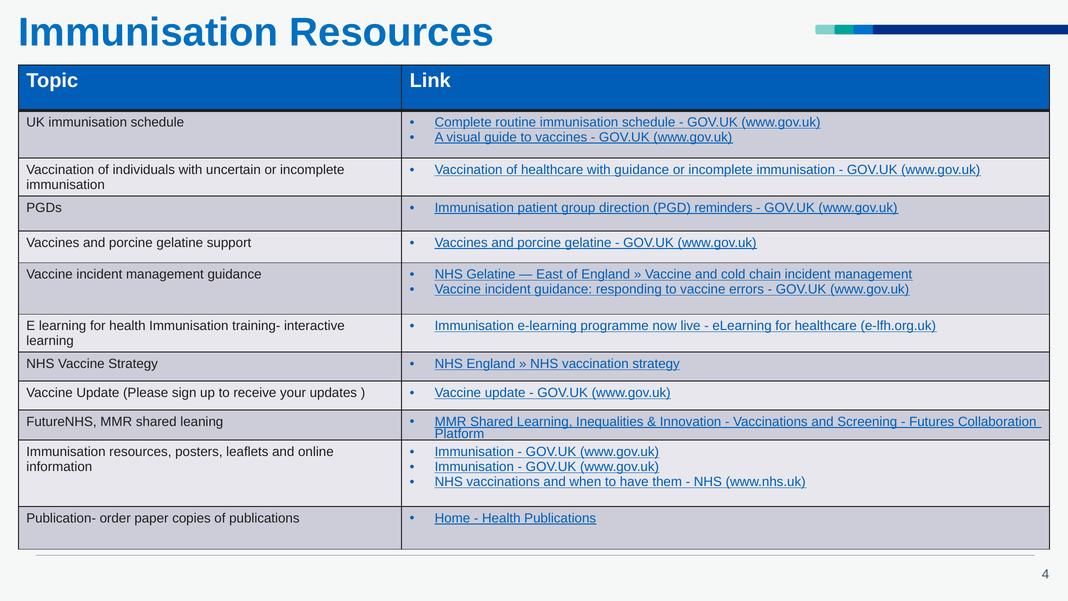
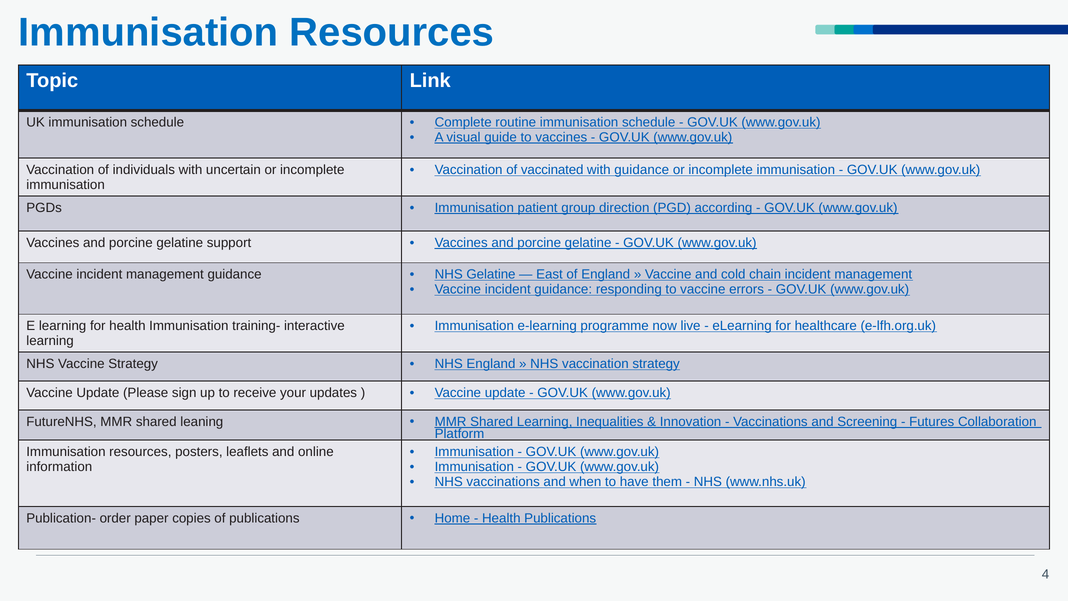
of healthcare: healthcare -> vaccinated (552, 170)
reminders: reminders -> according (723, 208)
